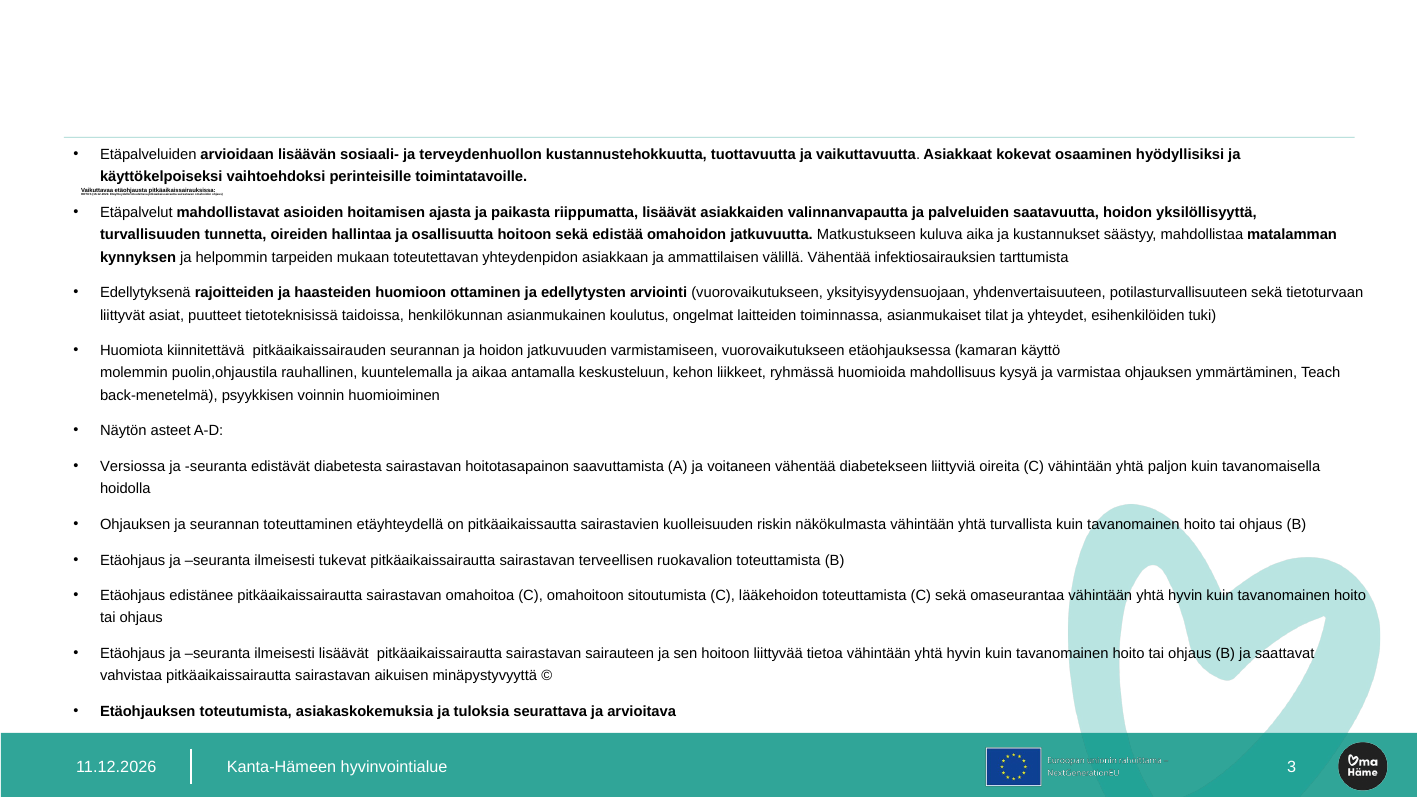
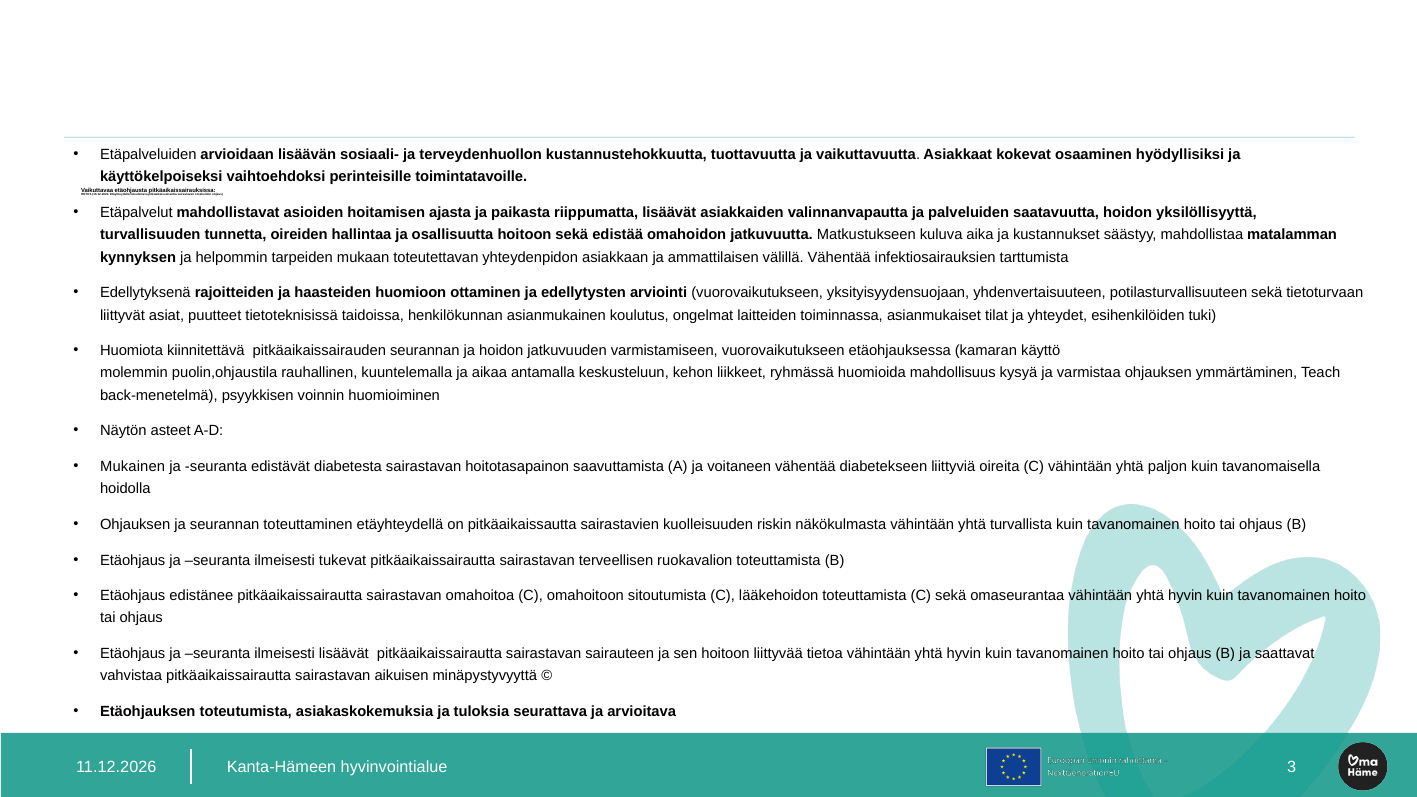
Versiossa: Versiossa -> Mukainen (133, 467)
